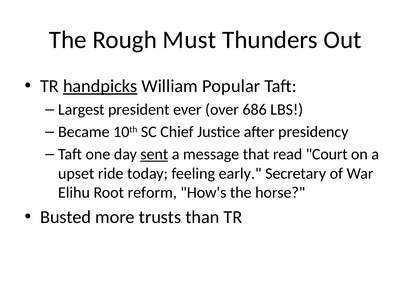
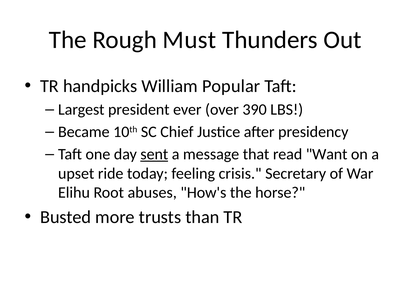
handpicks underline: present -> none (100, 86)
686: 686 -> 390 (255, 110)
Court: Court -> Want (327, 154)
early: early -> crisis (240, 174)
reform: reform -> abuses (152, 193)
